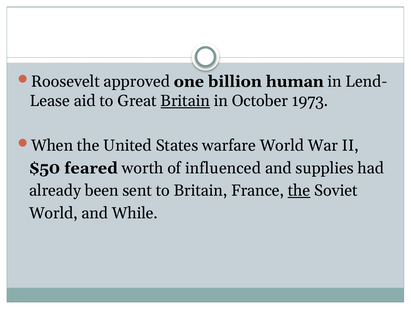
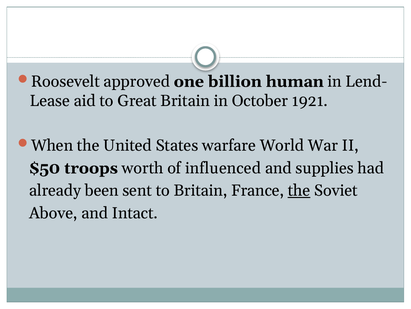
Britain underline: present -> none (185, 101)
1973: 1973 -> 1921 (310, 101)
feared: feared -> troops (91, 168)
World: World -> Above (53, 213)
While: While -> Intact (135, 213)
